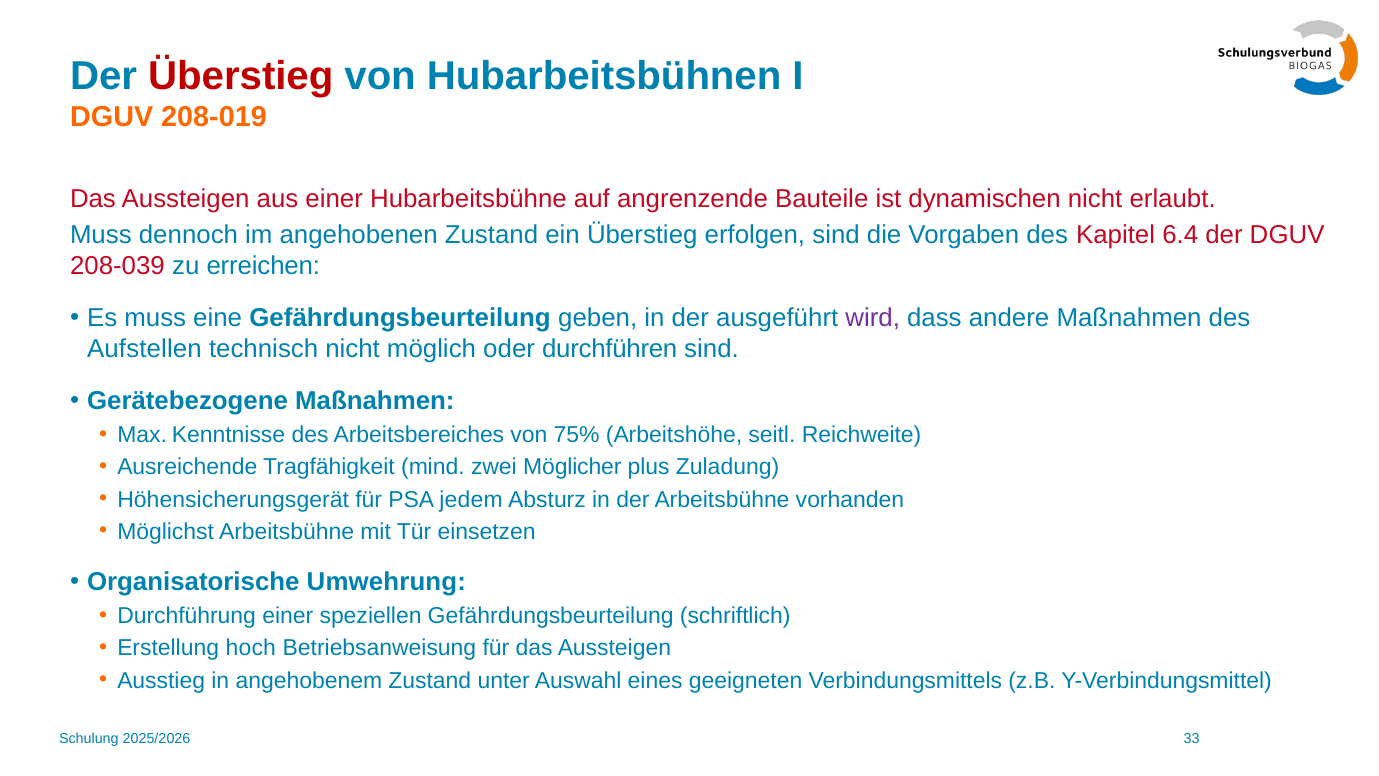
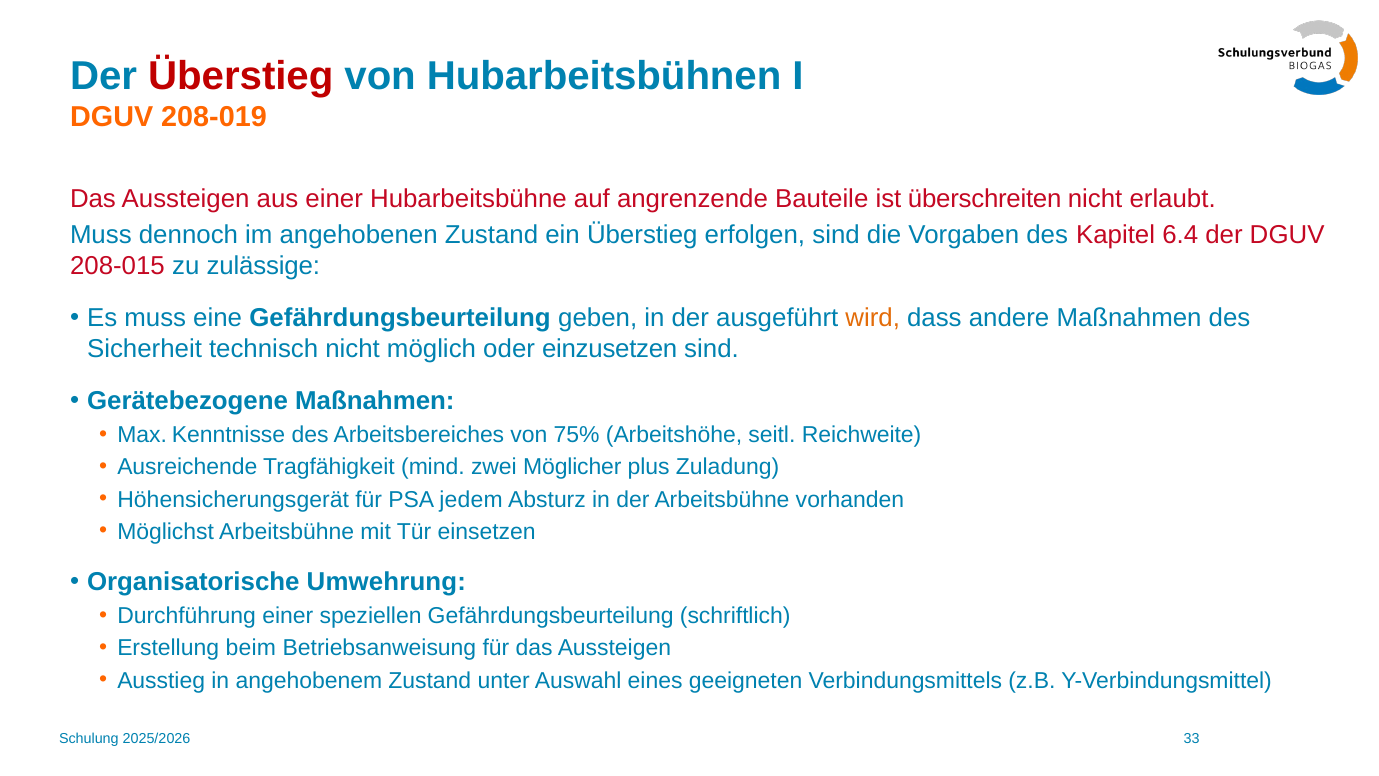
dynamischen: dynamischen -> überschreiten (985, 198)
208-039: 208-039 -> 208-015 (117, 266)
erreichen: erreichen -> zulässige (263, 266)
wird colour: purple -> orange (873, 318)
Aufstellen: Aufstellen -> Sicherheit (145, 349)
durchführen: durchführen -> einzusetzen (610, 349)
hoch: hoch -> beim (251, 648)
